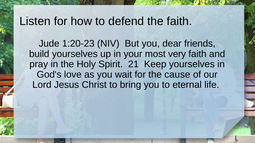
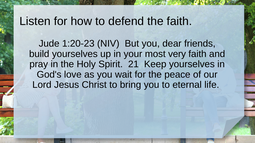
cause: cause -> peace (177, 75)
